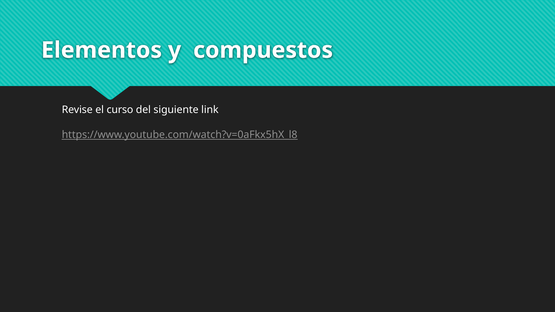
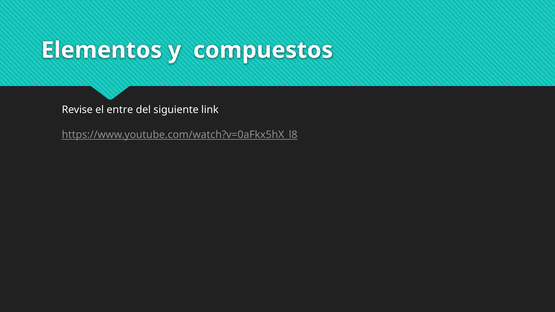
curso: curso -> entre (120, 110)
